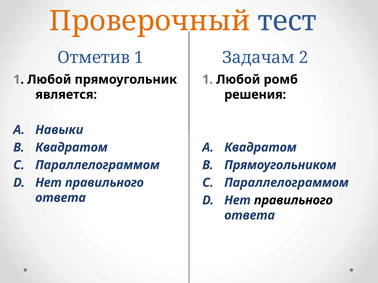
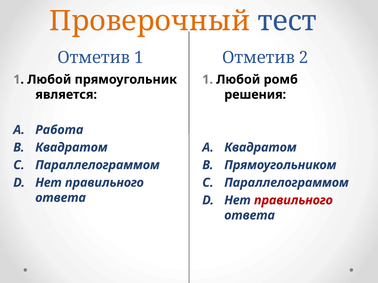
1 Задачам: Задачам -> Отметив (258, 58)
Навыки: Навыки -> Работа (59, 130)
правильного colour: black -> red (293, 201)
